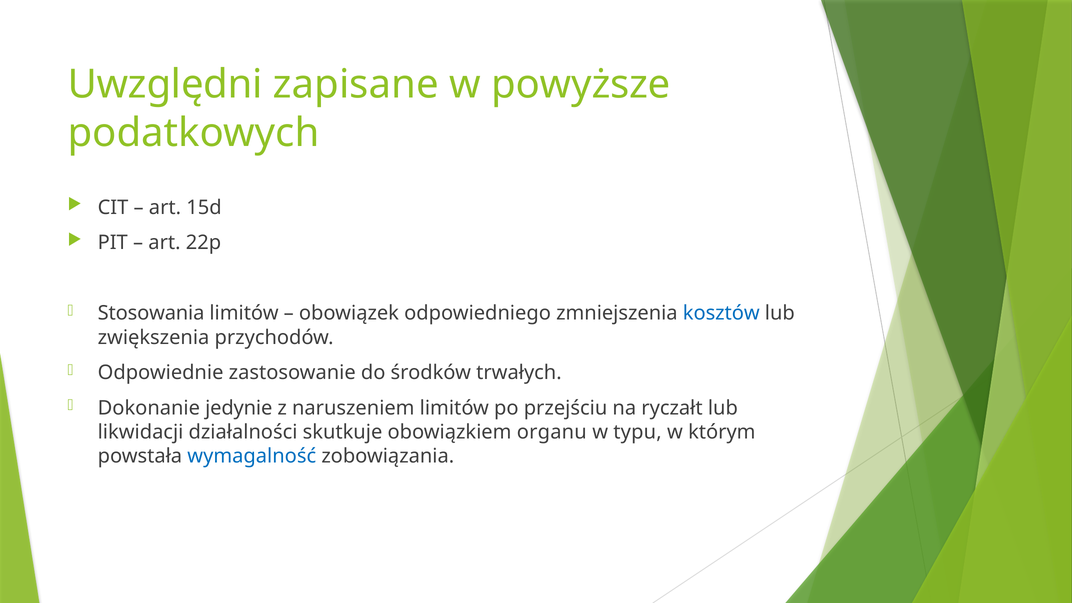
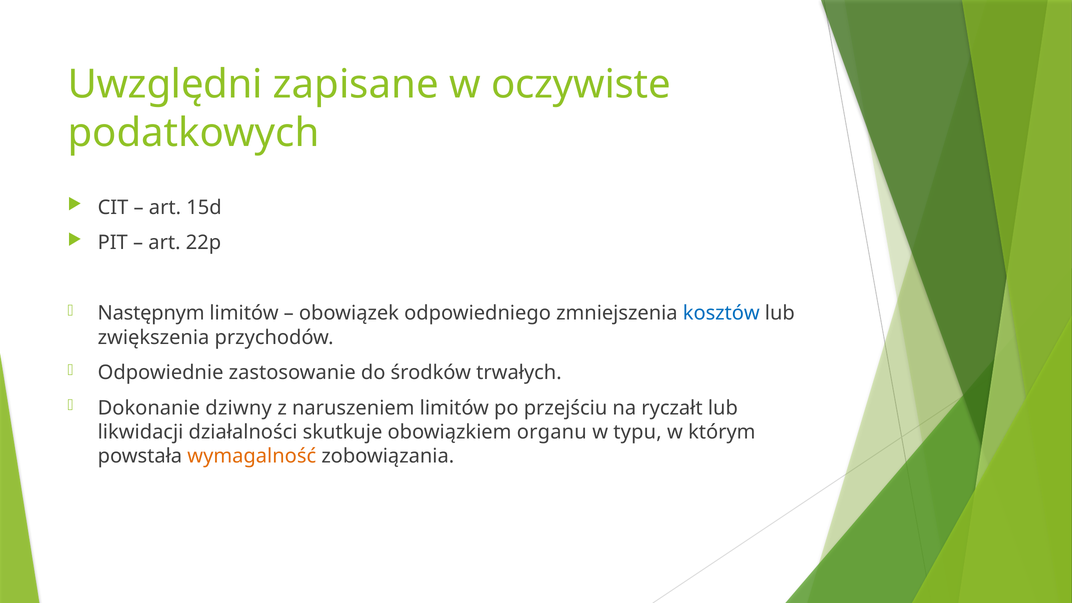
powyższe: powyższe -> oczywiste (581, 85)
Stosowania: Stosowania -> Następnym (151, 313)
jedynie: jedynie -> dziwny (239, 408)
wymagalność colour: blue -> orange (252, 456)
